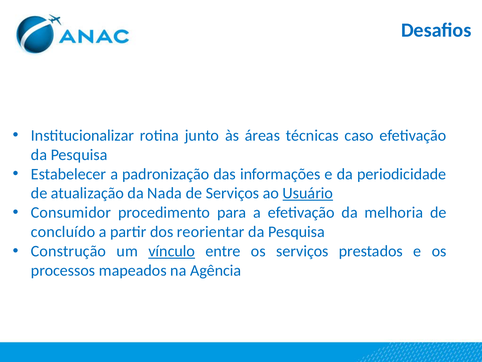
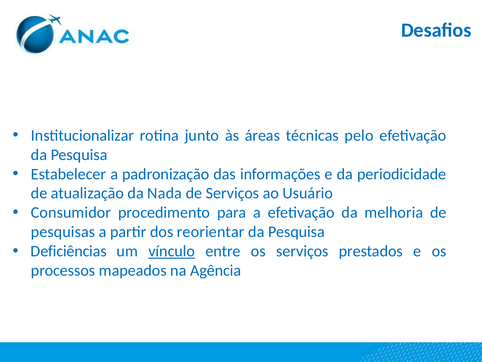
caso: caso -> pelo (359, 135)
Usuário underline: present -> none (308, 193)
concluído: concluído -> pesquisas (63, 232)
Construção: Construção -> Deficiências (69, 251)
